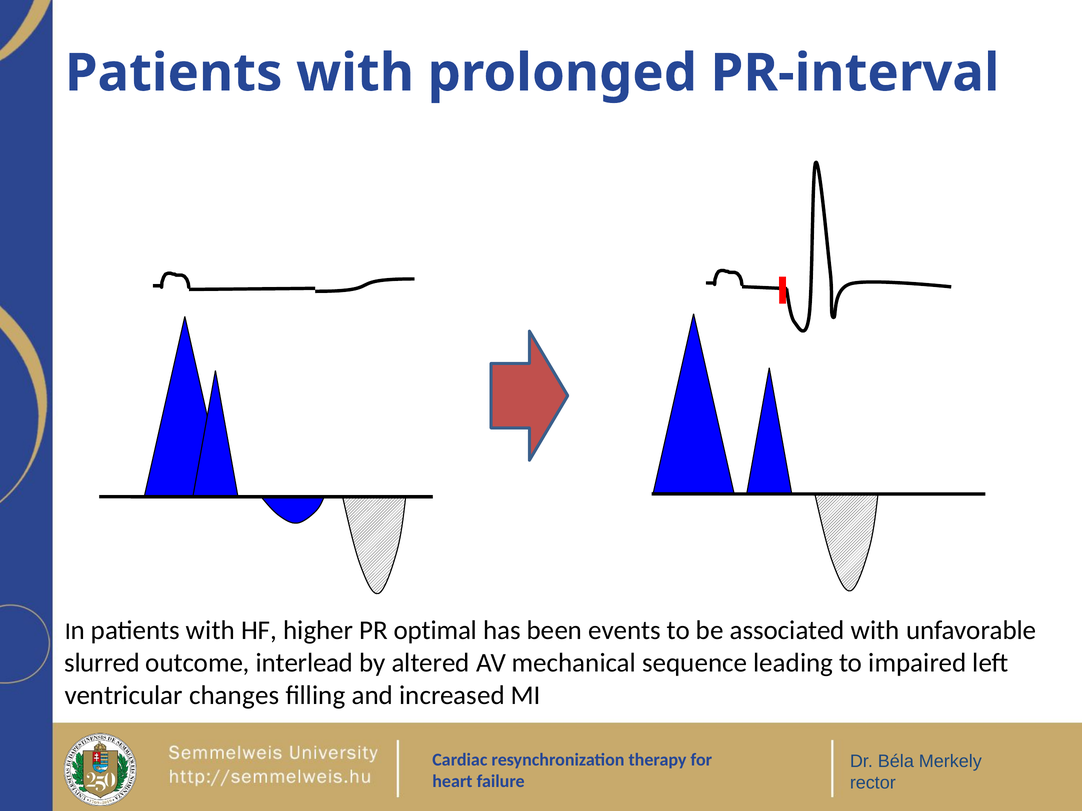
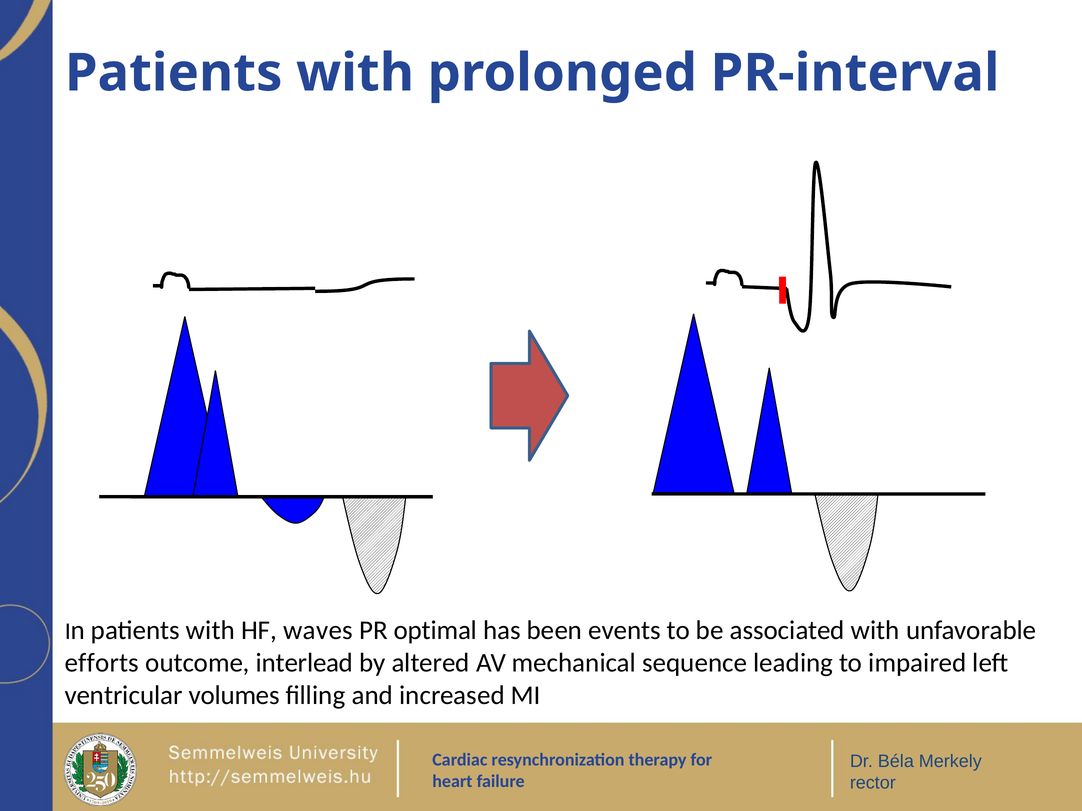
higher: higher -> waves (318, 631)
slurred: slurred -> efforts (102, 663)
changes: changes -> volumes (234, 696)
